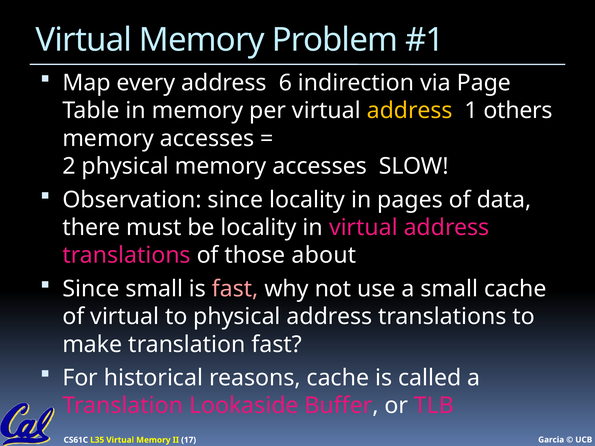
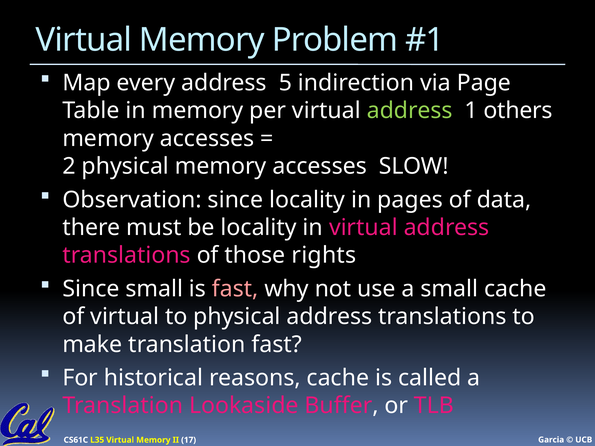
6: 6 -> 5 (285, 83)
address colour: yellow -> light green (410, 111)
about: about -> rights (324, 255)
